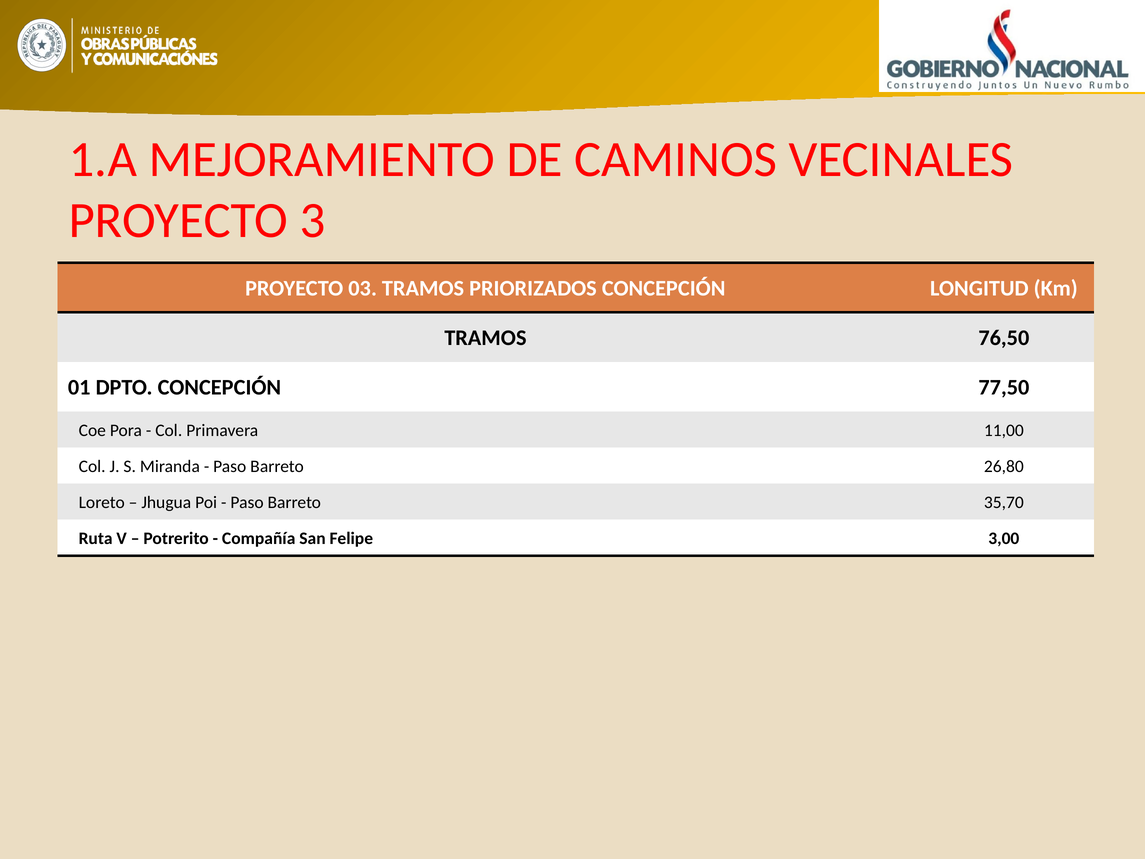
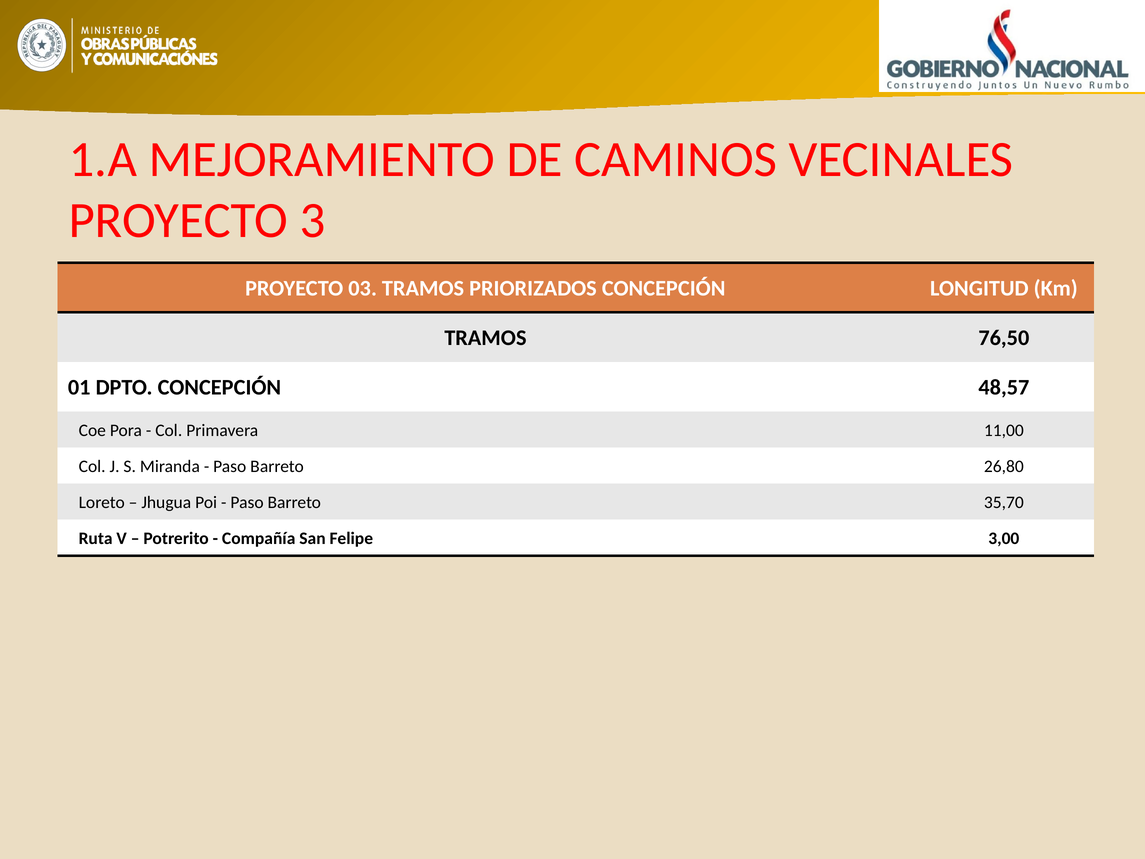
77,50: 77,50 -> 48,57 (1004, 387)
